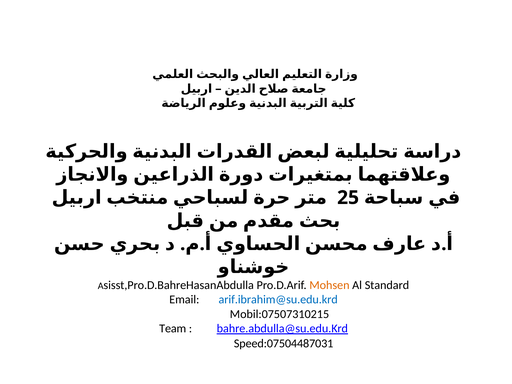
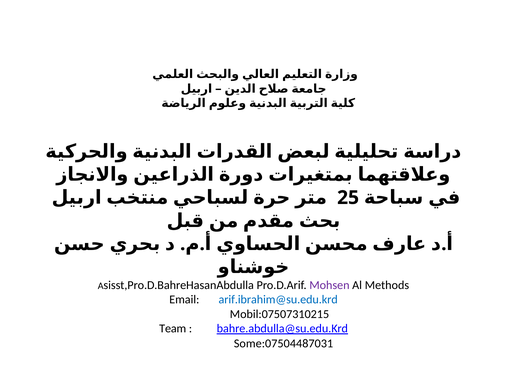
Mohsen colour: orange -> purple (329, 285)
Standard: Standard -> Methods (387, 285)
Speed:07504487031: Speed:07504487031 -> Some:07504487031 (284, 343)
